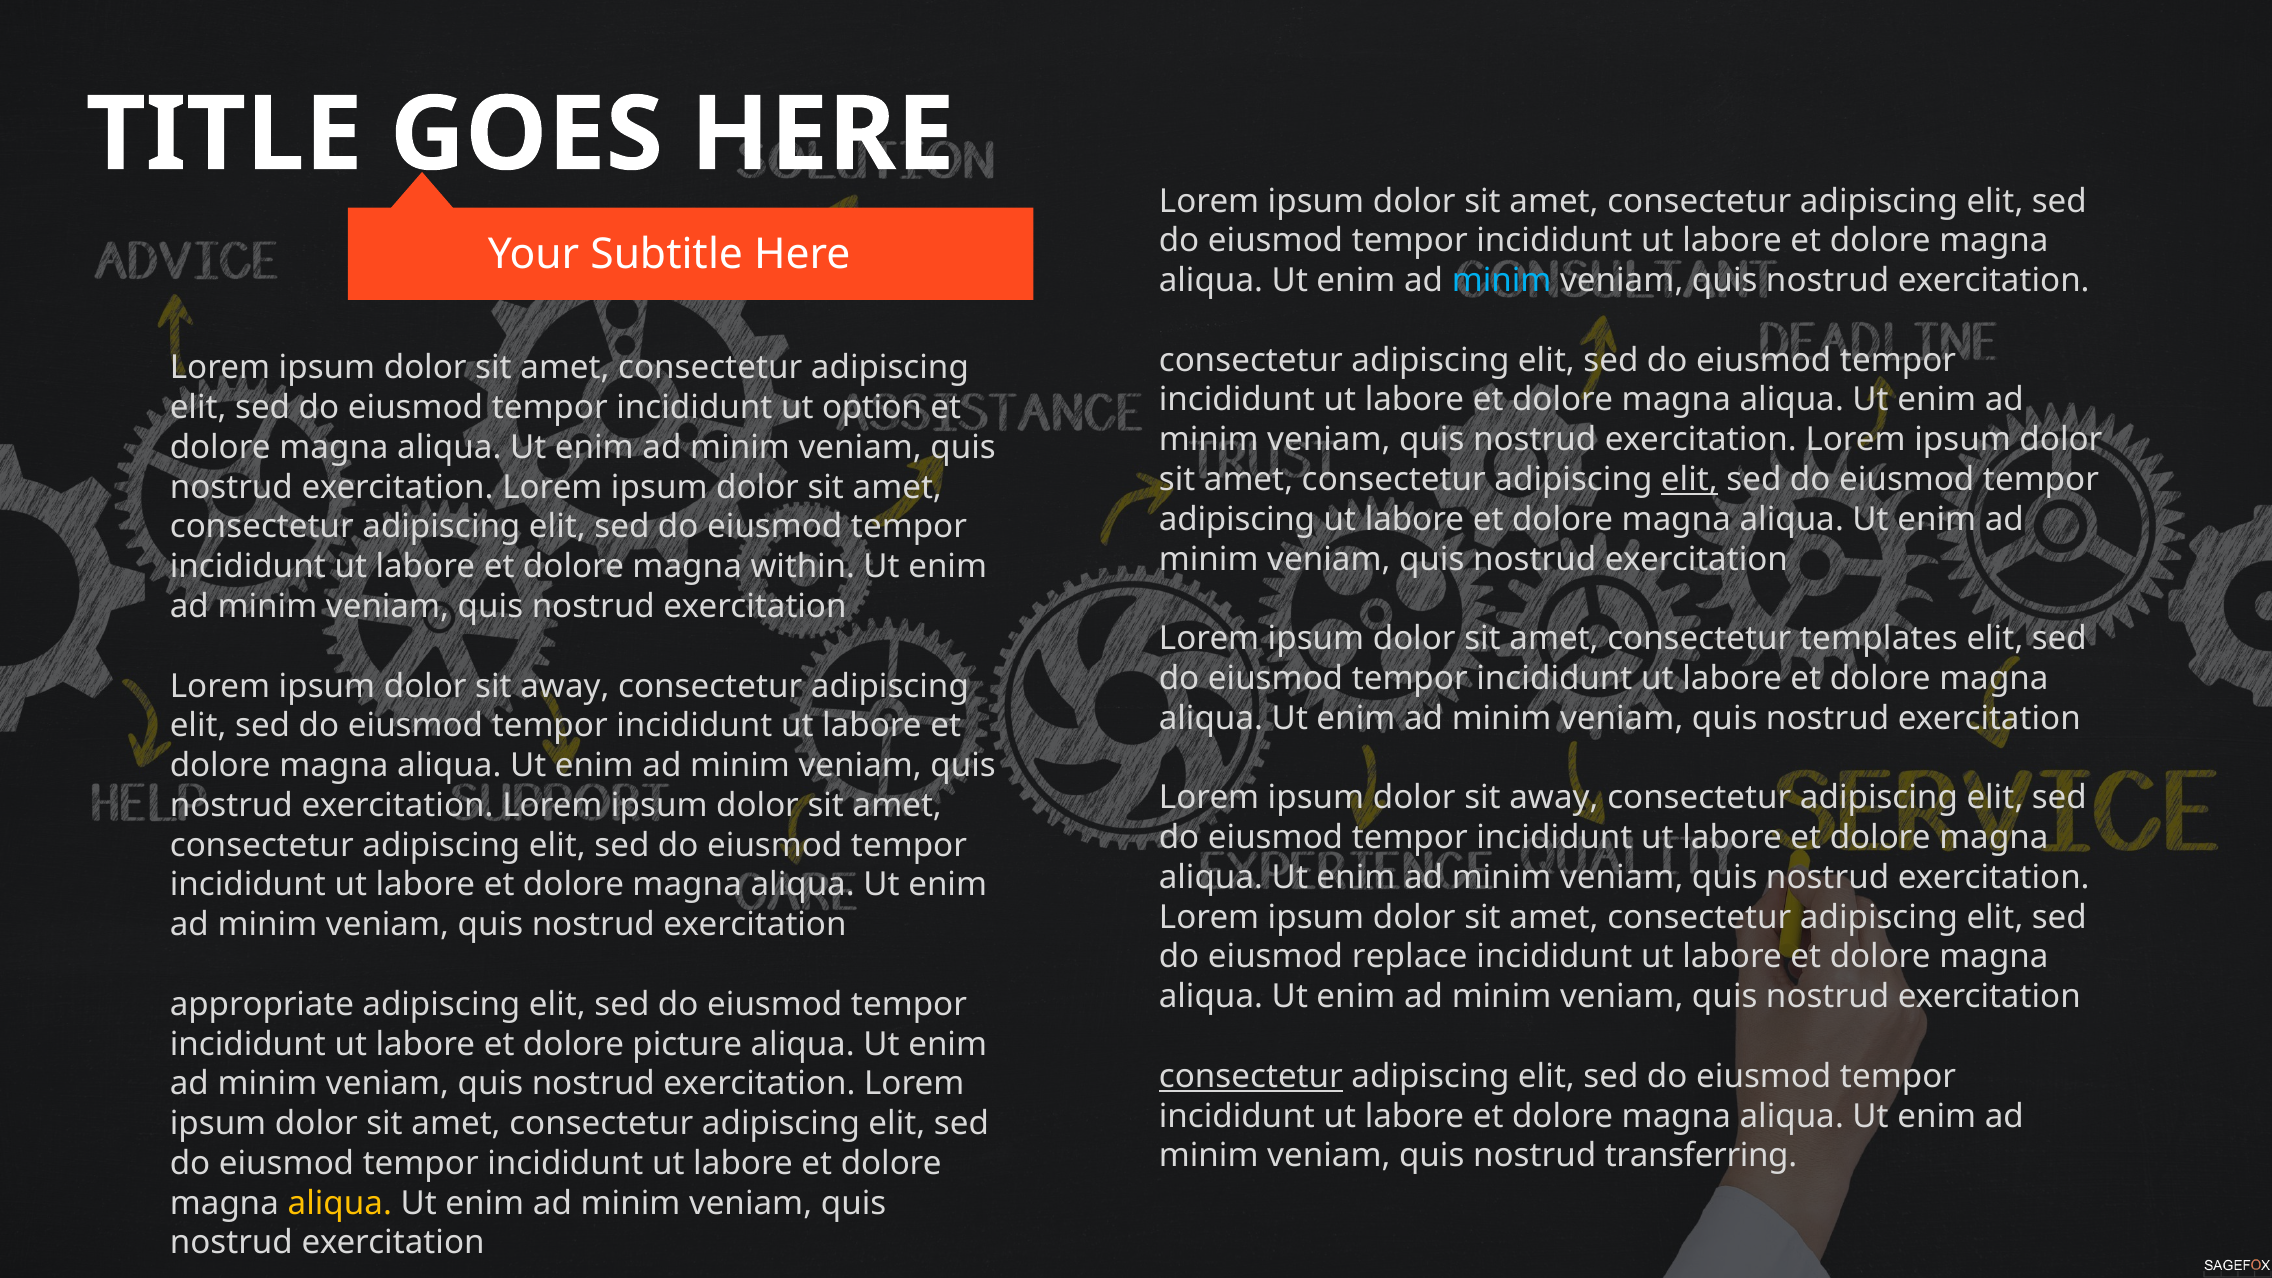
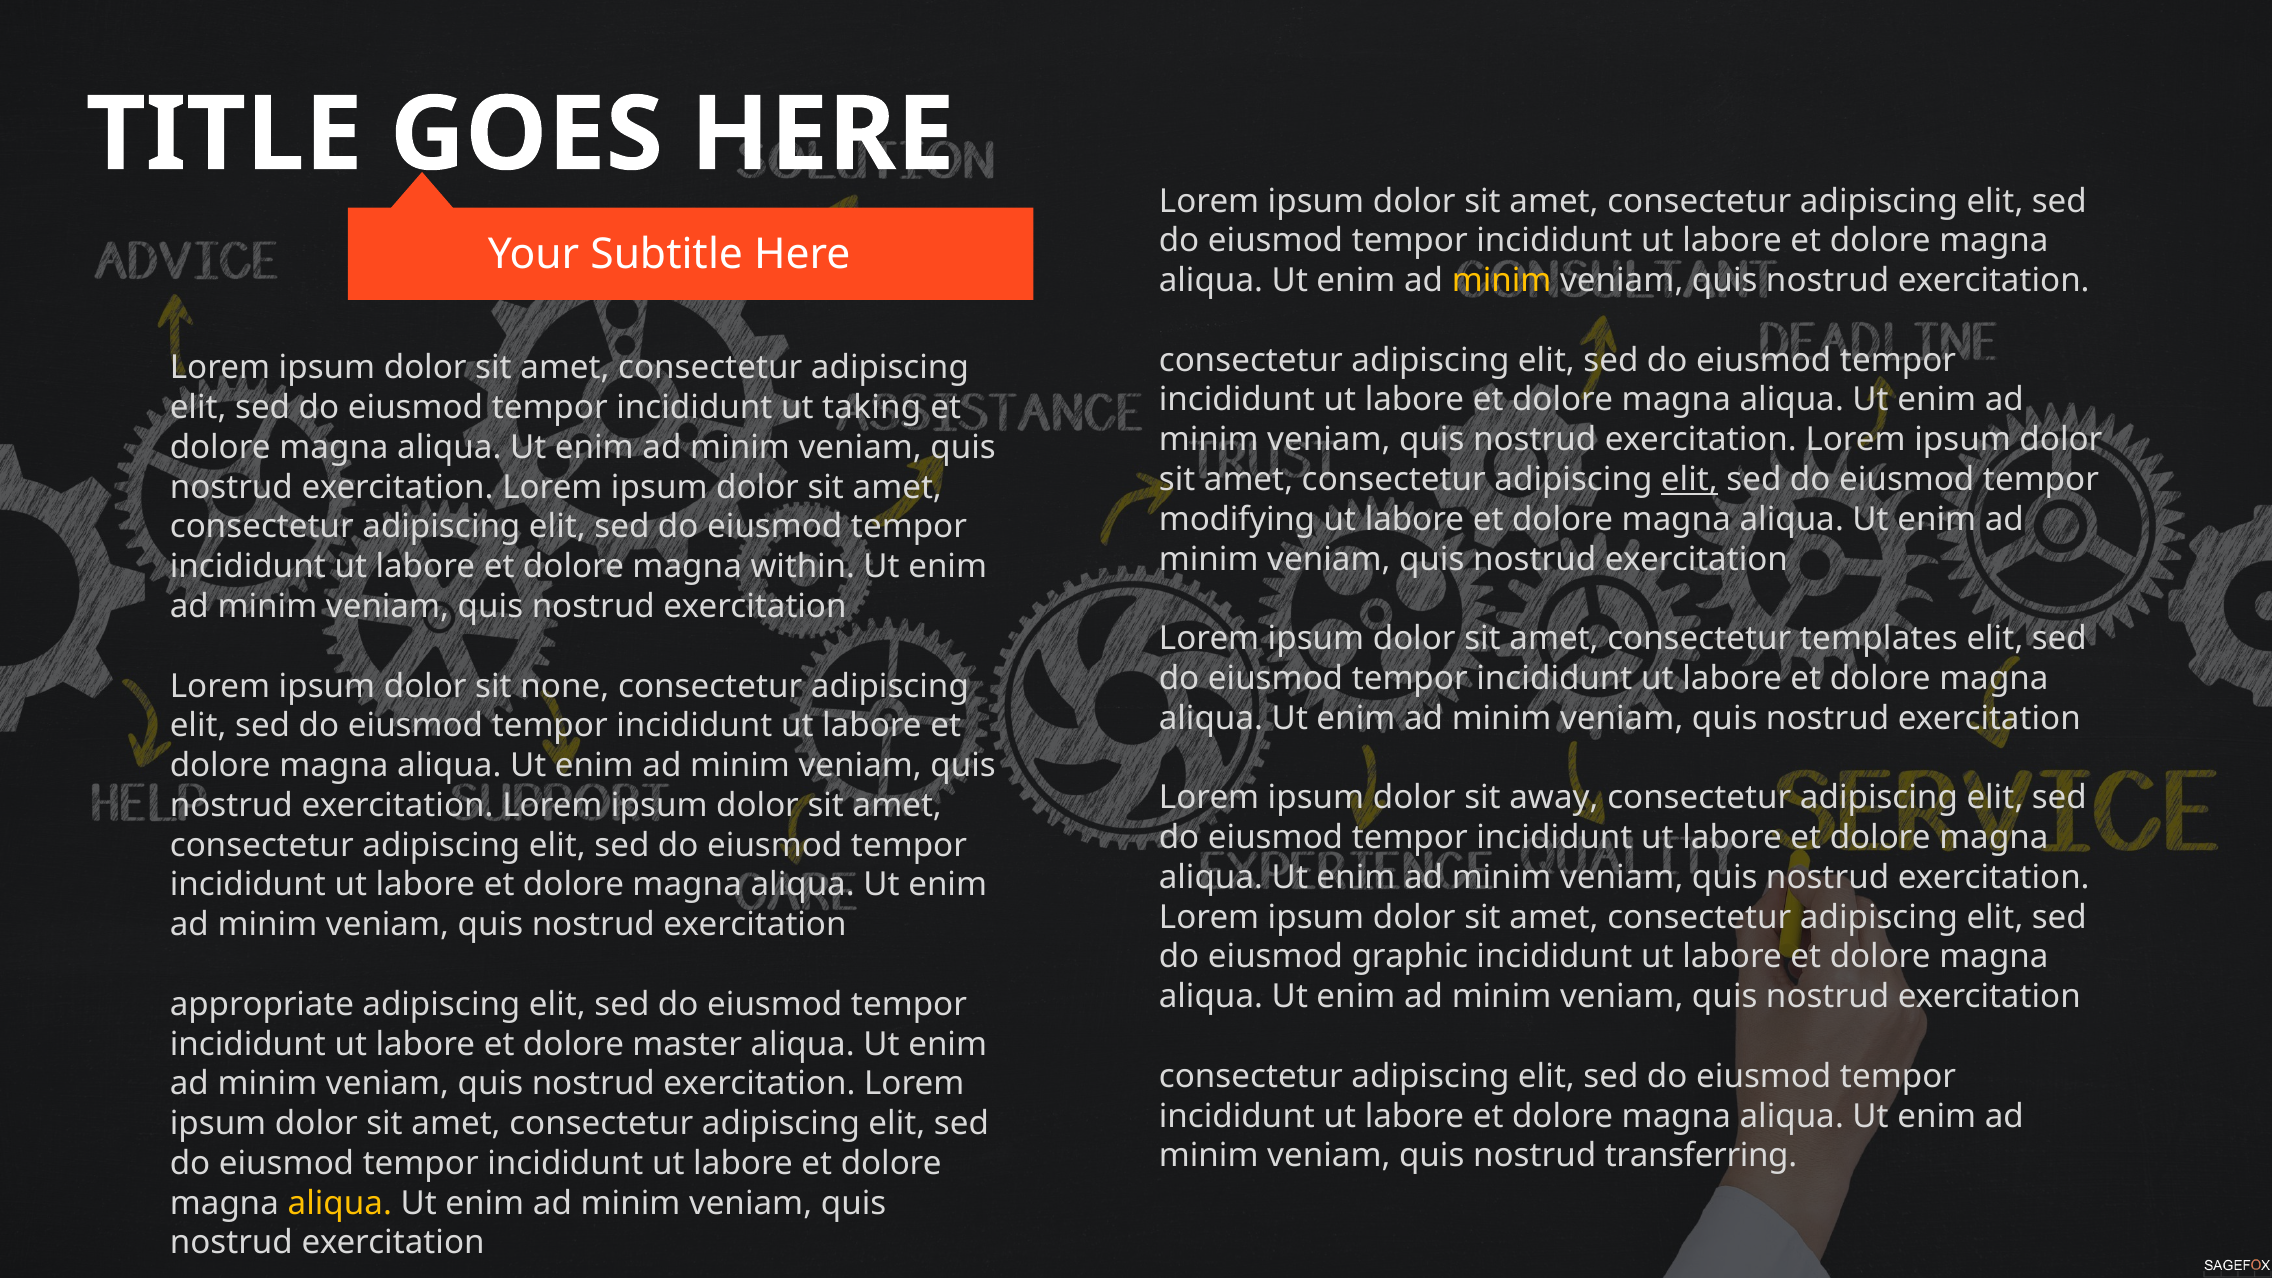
minim colour: light blue -> yellow (1502, 281)
option: option -> taking (872, 408)
adipiscing: adipiscing -> modifying (1237, 519)
away: away -> none (565, 686)
replace: replace -> graphic (1410, 957)
picture: picture -> master (687, 1044)
consectetur underline: present -> none (1251, 1076)
